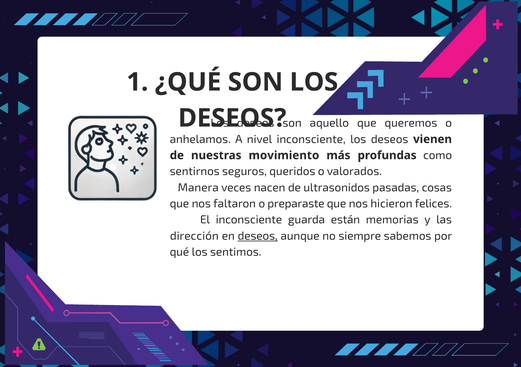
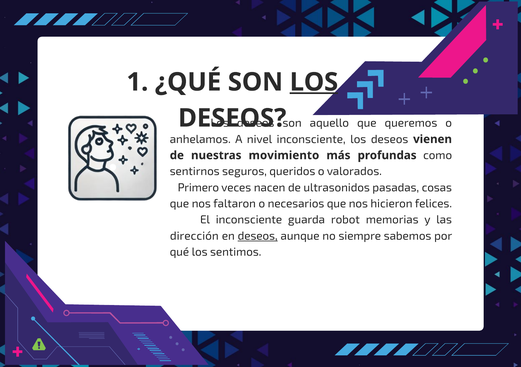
LOS underline: none -> present (314, 82)
Manera: Manera -> Primero (198, 188)
preparaste: preparaste -> necesarios (296, 204)
están: están -> robot (345, 220)
